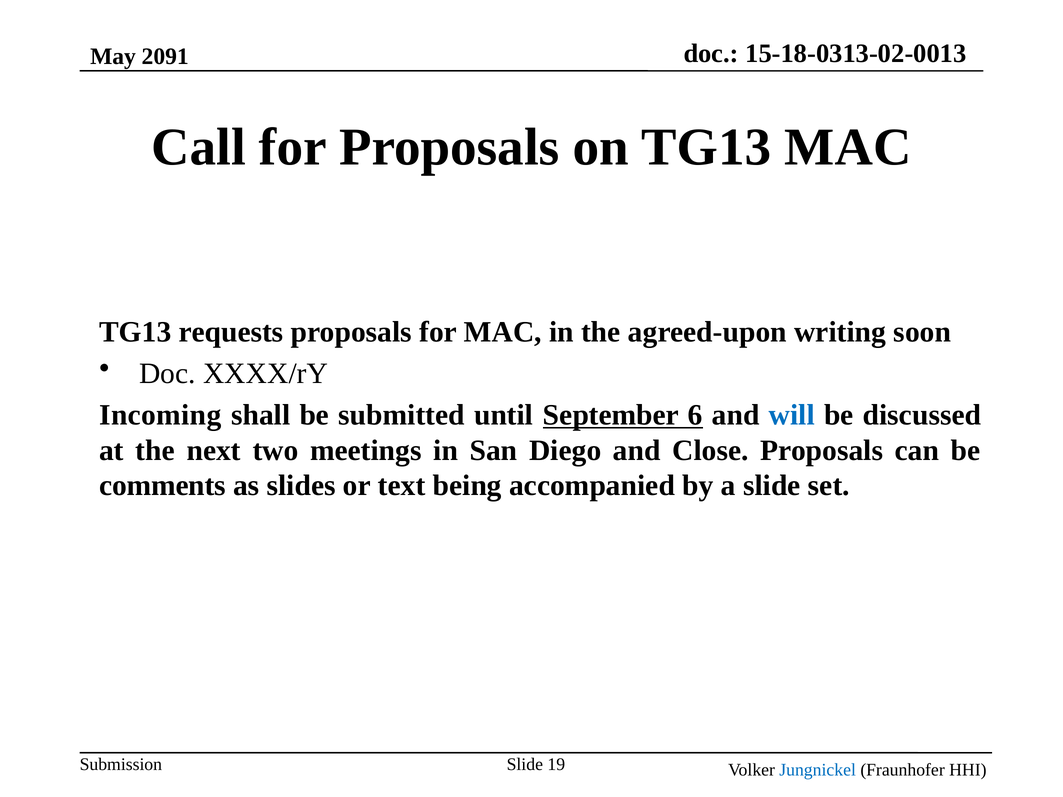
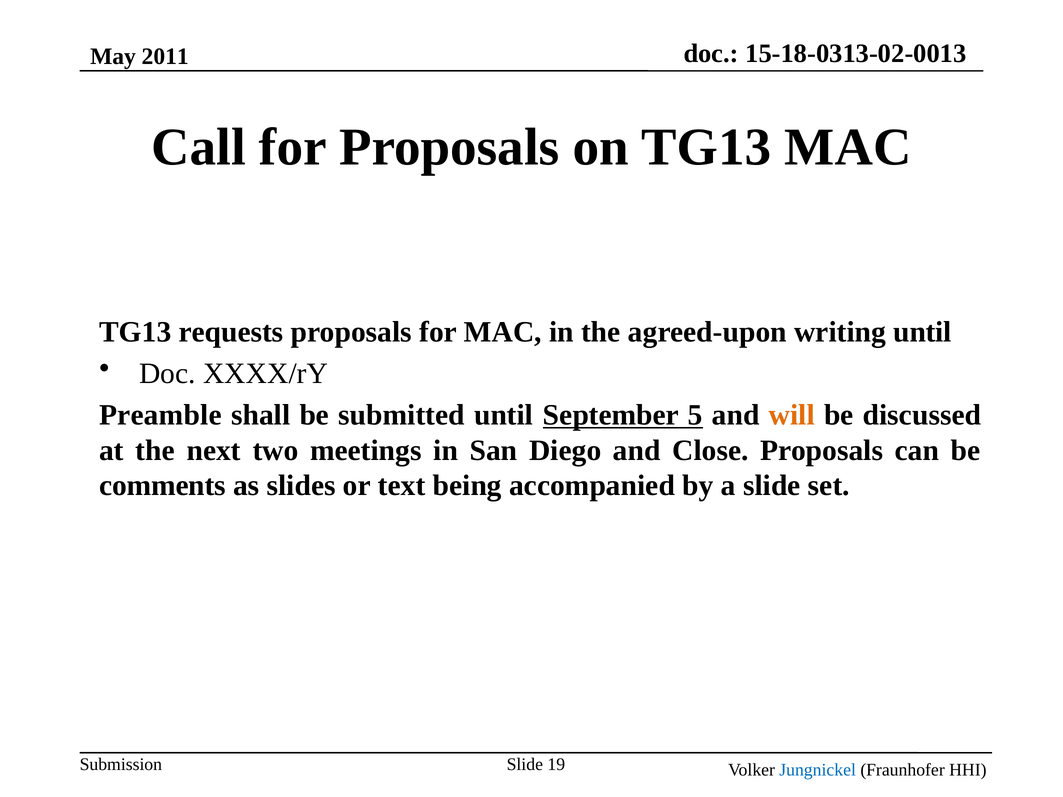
2091: 2091 -> 2011 (165, 57)
writing soon: soon -> until (922, 332)
Incoming: Incoming -> Preamble (160, 415)
6: 6 -> 5 (695, 415)
will colour: blue -> orange (792, 415)
